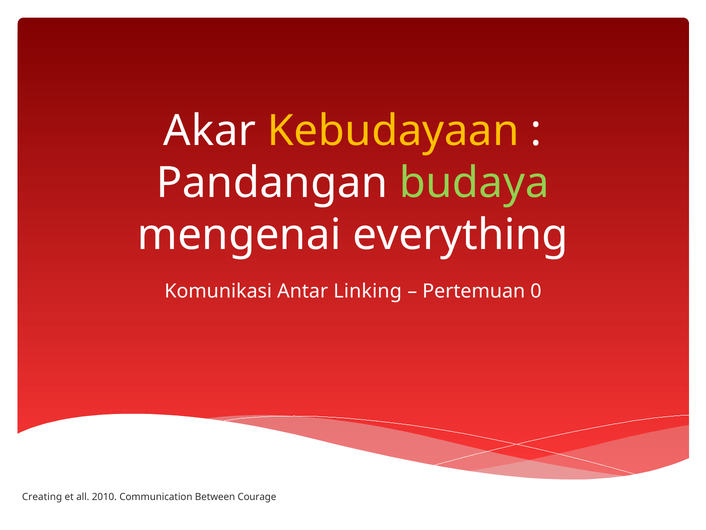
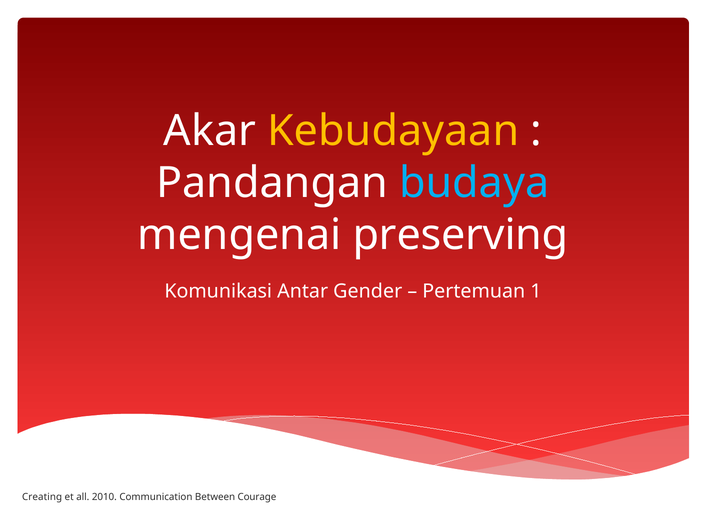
budaya colour: light green -> light blue (474, 183)
everything: everything -> preserving (461, 235)
Linking: Linking -> Gender (368, 291)
0: 0 -> 1 (536, 291)
